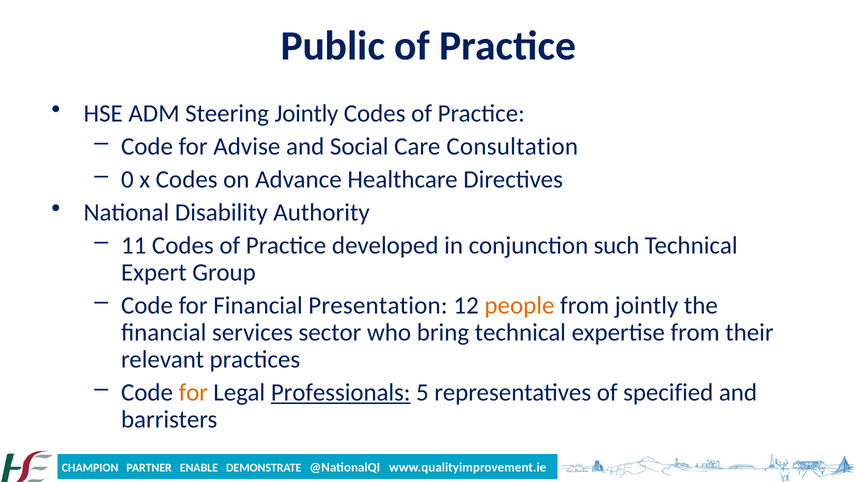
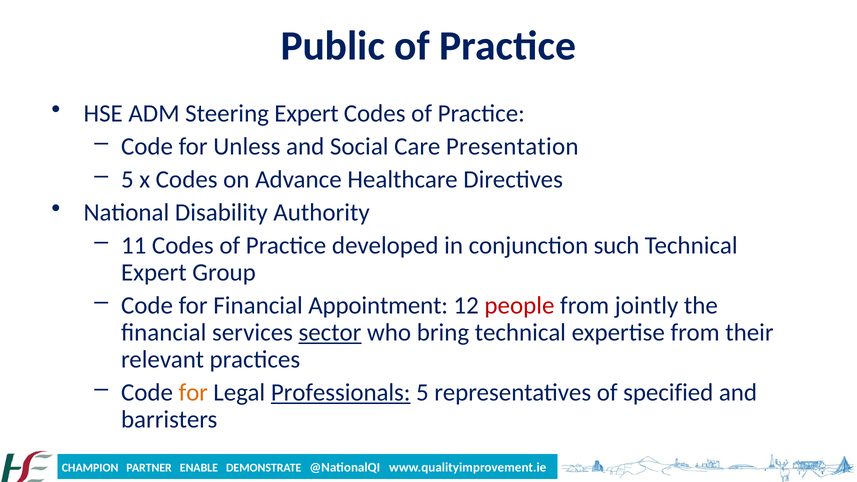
Steering Jointly: Jointly -> Expert (306, 114)
Advise: Advise -> Unless (247, 147)
Consultation: Consultation -> Presentation (512, 147)
0: 0 -> 5 (127, 180)
Presentation: Presentation -> Appointment (378, 306)
people colour: orange -> red (519, 306)
sector underline: none -> present (330, 333)
